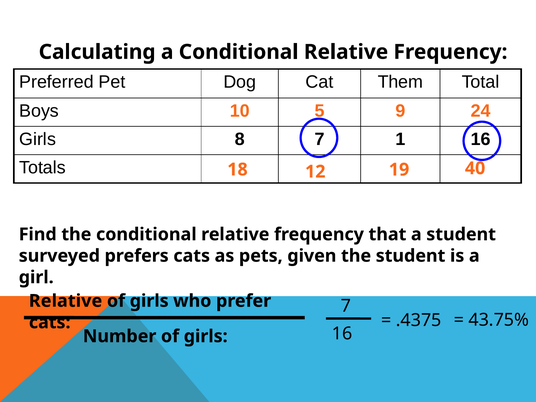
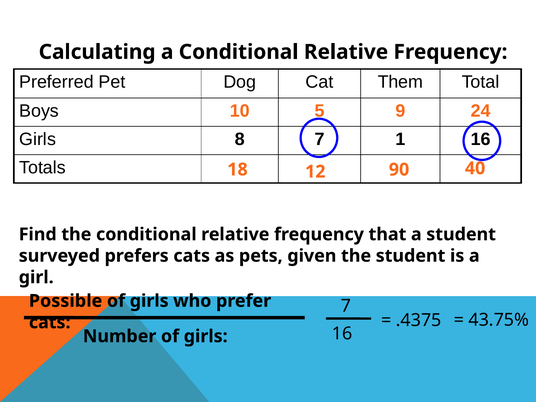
19: 19 -> 90 (399, 170)
Relative: Relative -> Possible (66, 301)
